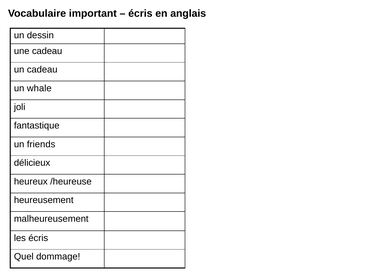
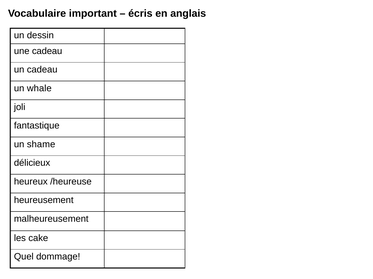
friends: friends -> shame (41, 145)
les écris: écris -> cake (38, 239)
